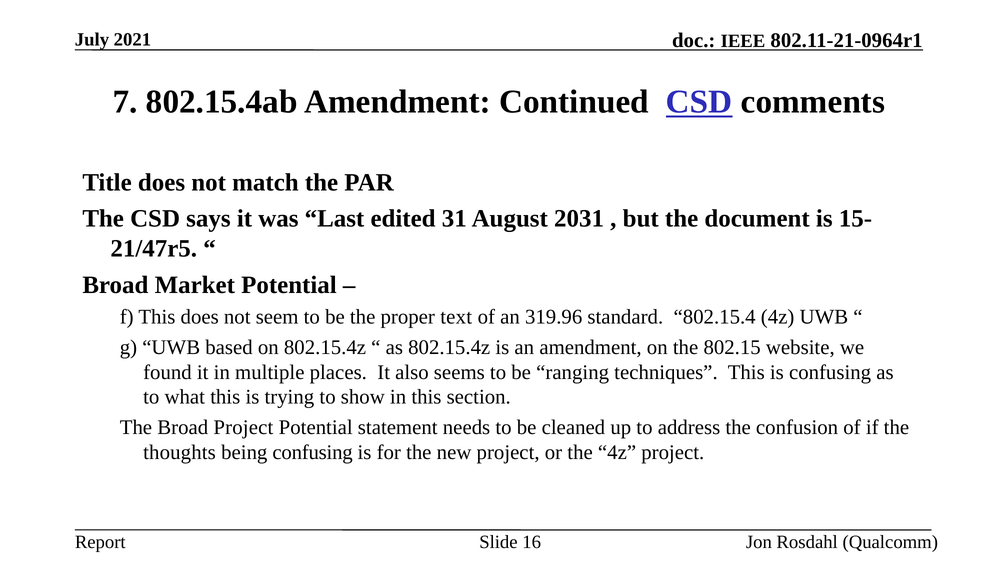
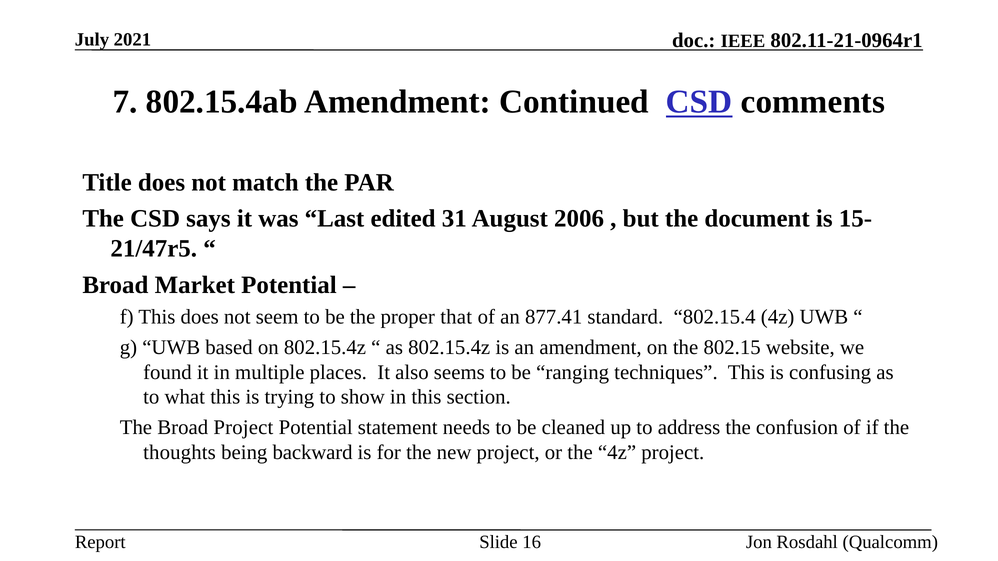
2031: 2031 -> 2006 (579, 219)
text: text -> that (456, 317)
319.96: 319.96 -> 877.41 (554, 317)
being confusing: confusing -> backward (313, 452)
